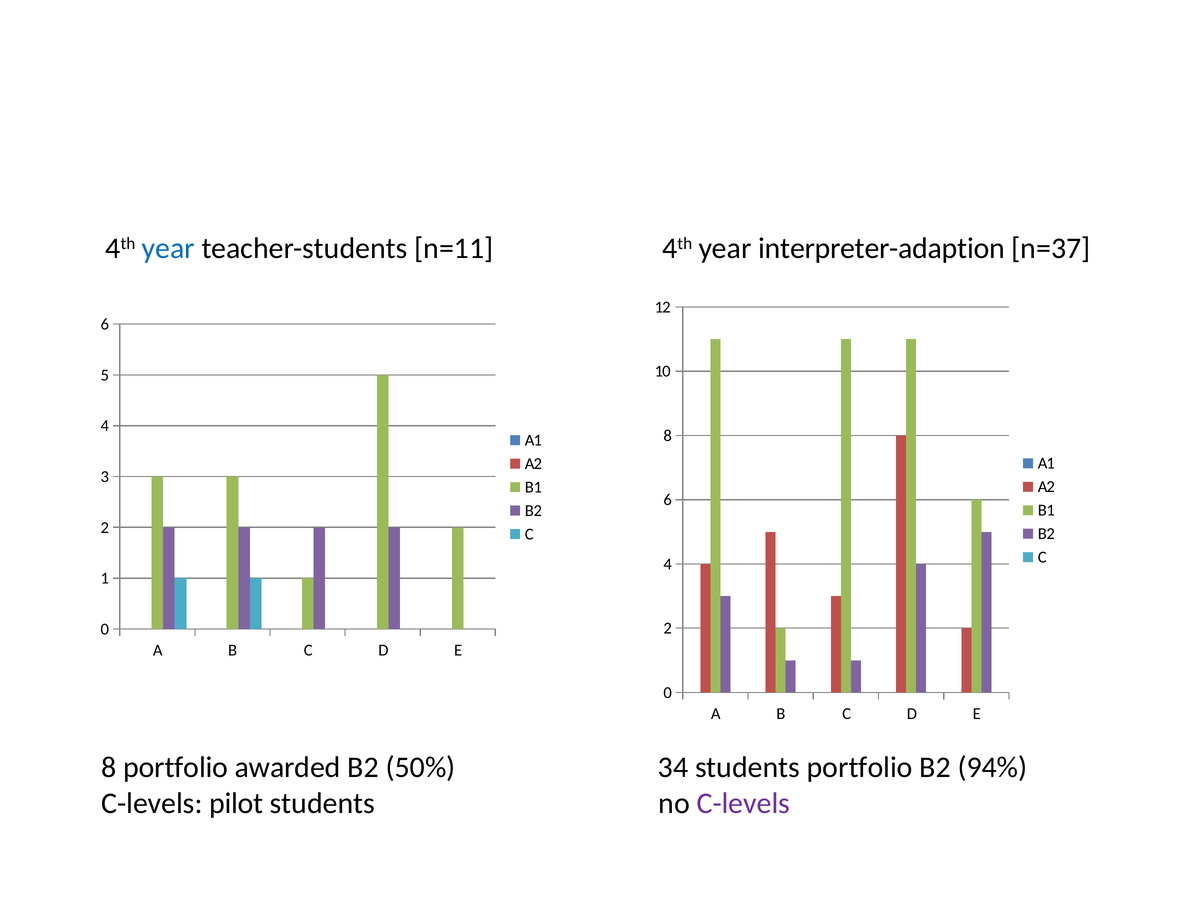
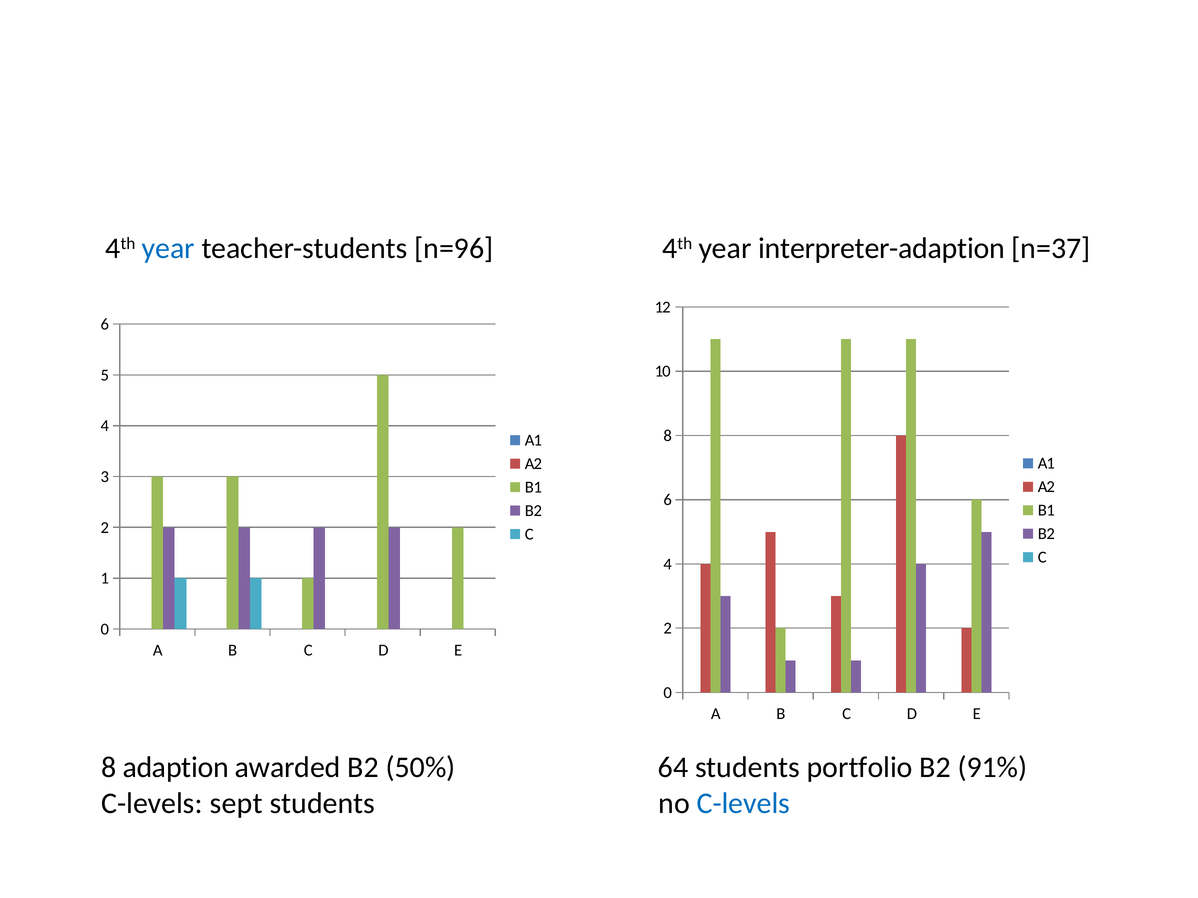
n=11: n=11 -> n=96 (454, 249)
8 portfolio: portfolio -> adaption (176, 768)
34: 34 -> 64 (673, 768)
94%: 94% -> 91% (992, 768)
pilot: pilot -> sept (236, 804)
C-levels colour: purple -> blue (743, 804)
